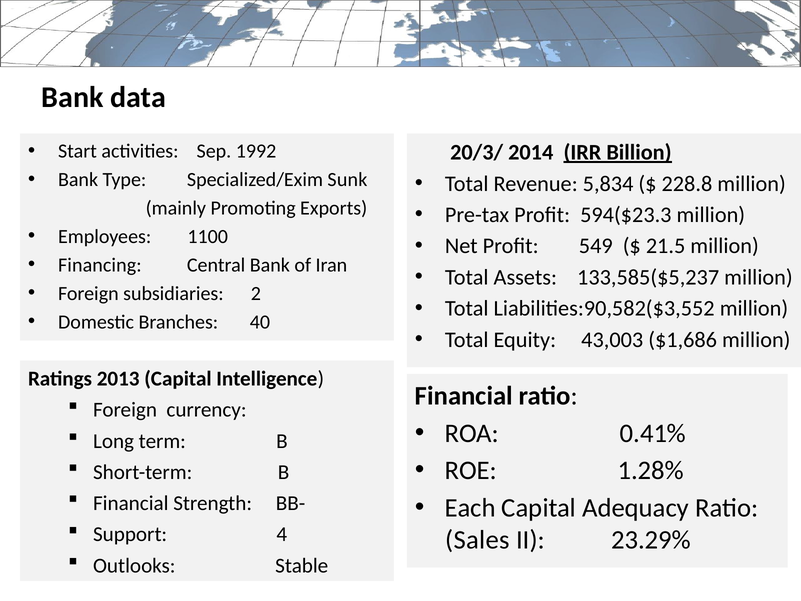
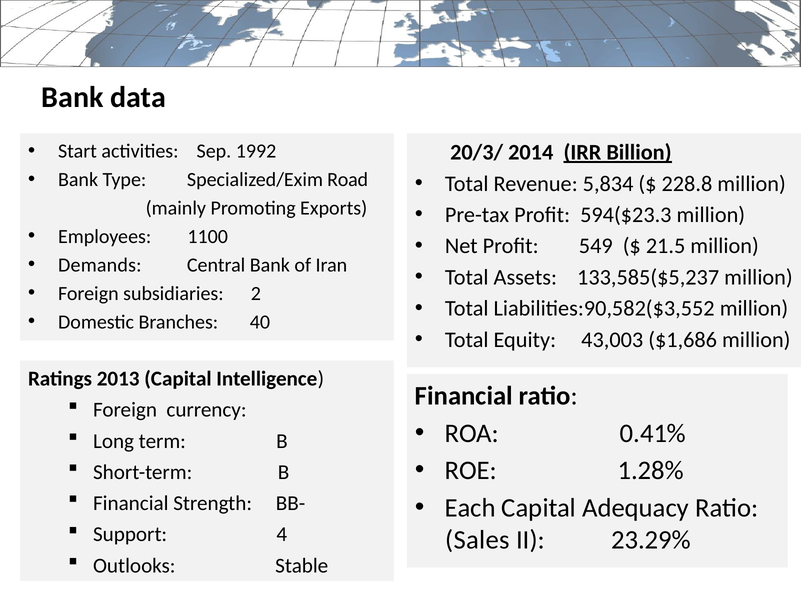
Sunk: Sunk -> Road (348, 179)
Financing: Financing -> Demands (100, 265)
